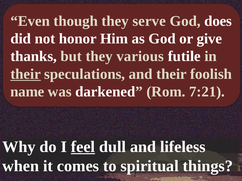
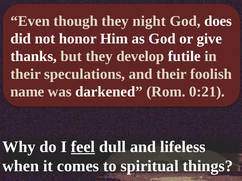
serve: serve -> night (149, 21)
various: various -> develop (140, 56)
their underline: present -> none (26, 74)
7:21: 7:21 -> 0:21 (207, 92)
